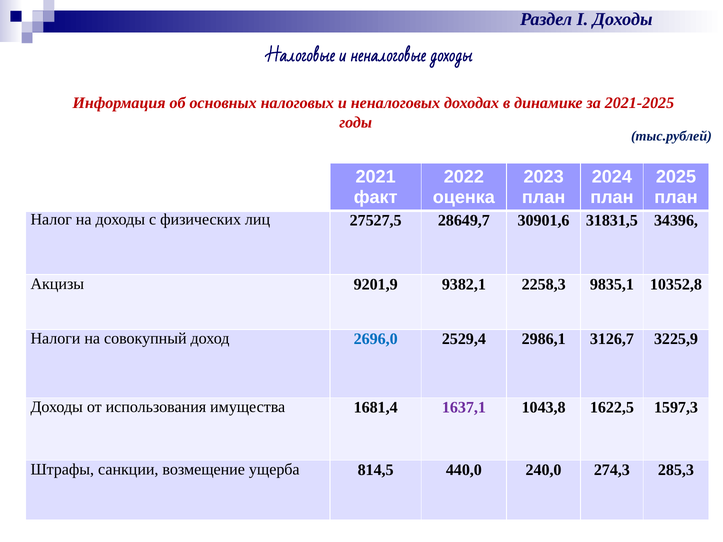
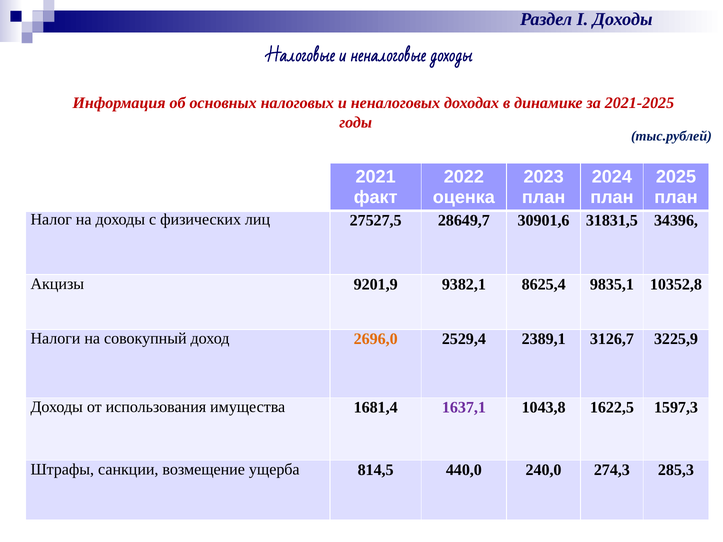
2258,3: 2258,3 -> 8625,4 (544, 285)
2696,0 colour: blue -> orange (376, 339)
2986,1: 2986,1 -> 2389,1 (544, 339)
